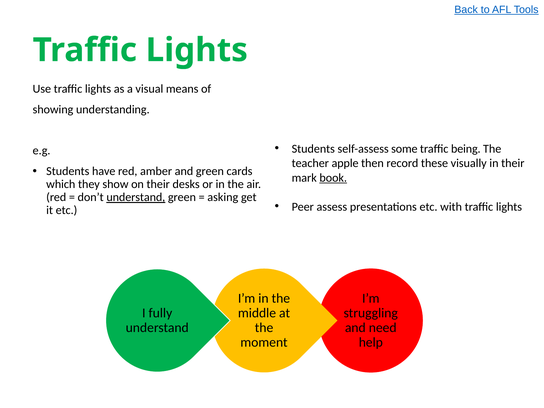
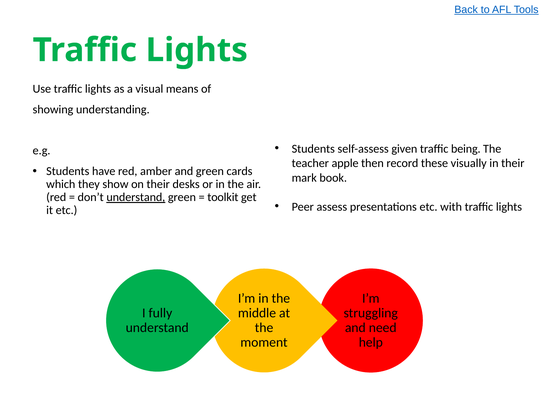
some: some -> given (404, 149)
book underline: present -> none (333, 178)
asking: asking -> toolkit (223, 197)
